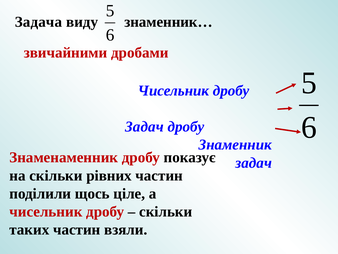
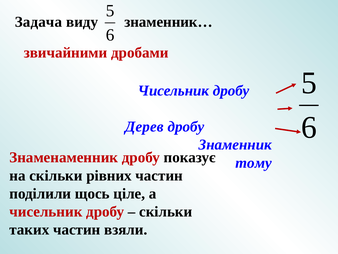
Задач: Задач -> Дерев (144, 126)
задач: задач -> тому (254, 162)
